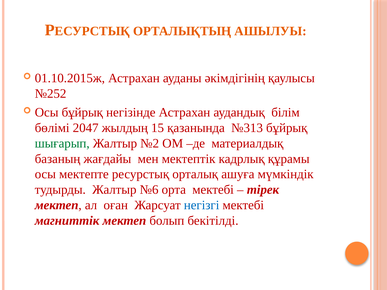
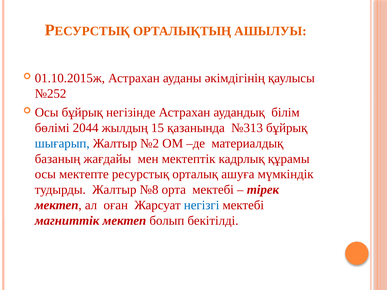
2047: 2047 -> 2044 (86, 128)
шығарып colour: green -> blue (62, 143)
№6: №6 -> №8 (149, 190)
